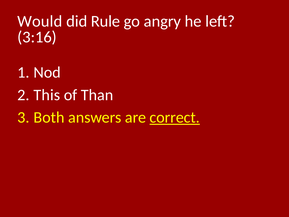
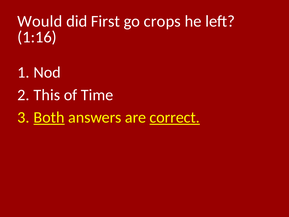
Rule: Rule -> First (105, 21)
angry: angry -> crops (162, 21)
3:16: 3:16 -> 1:16 (37, 37)
Than: Than -> Time (97, 95)
Both underline: none -> present (49, 117)
